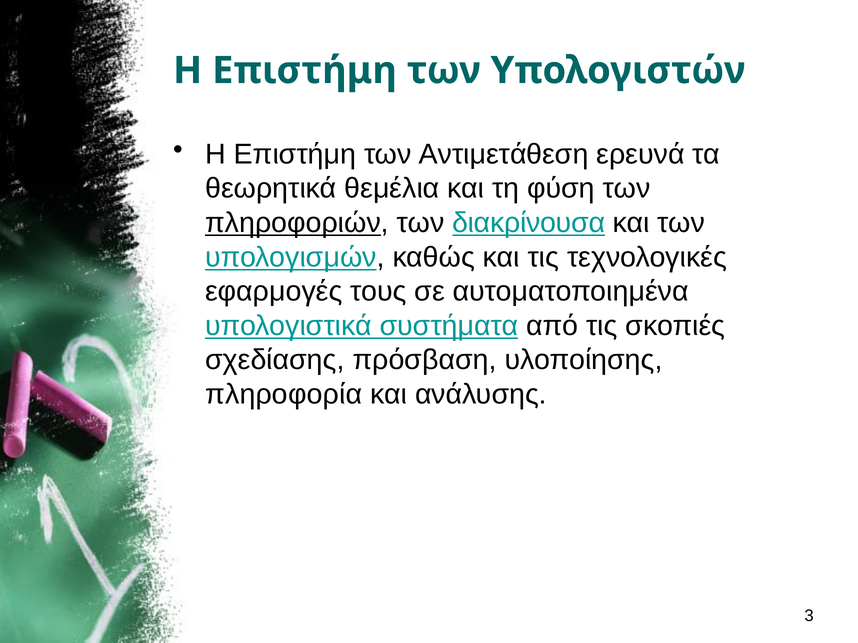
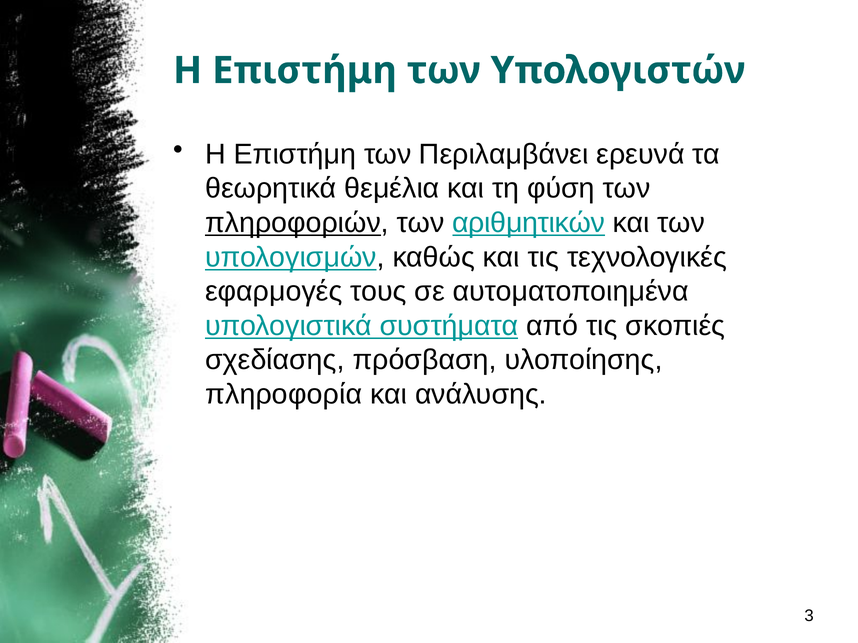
Αντιμετάθεση: Αντιμετάθεση -> Περιλαμβάνει (504, 154)
διακρίνουσα: διακρίνουσα -> αριθμητικών (529, 223)
